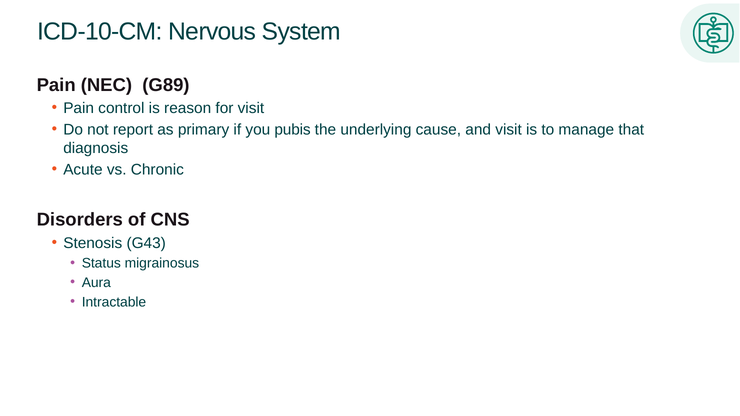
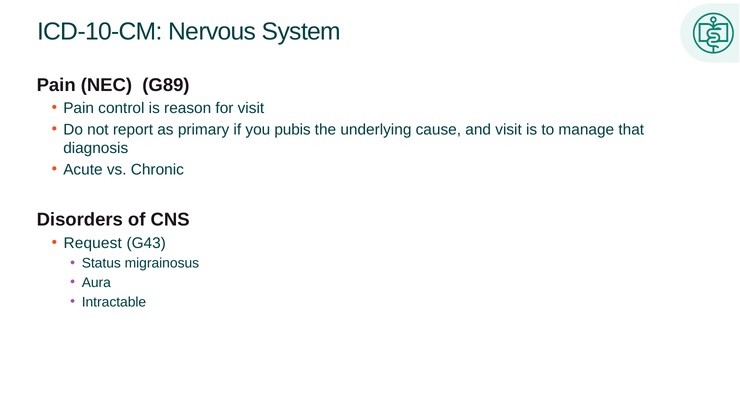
Stenosis: Stenosis -> Request (93, 243)
